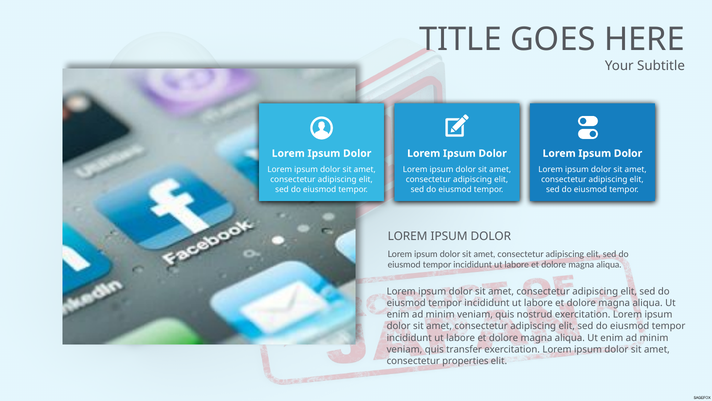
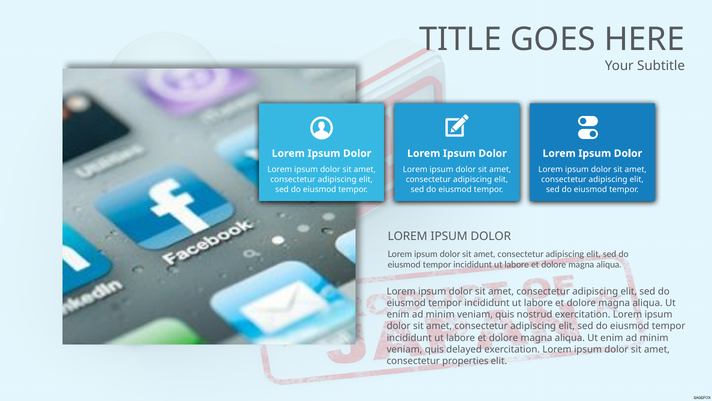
transfer: transfer -> delayed (464, 349)
